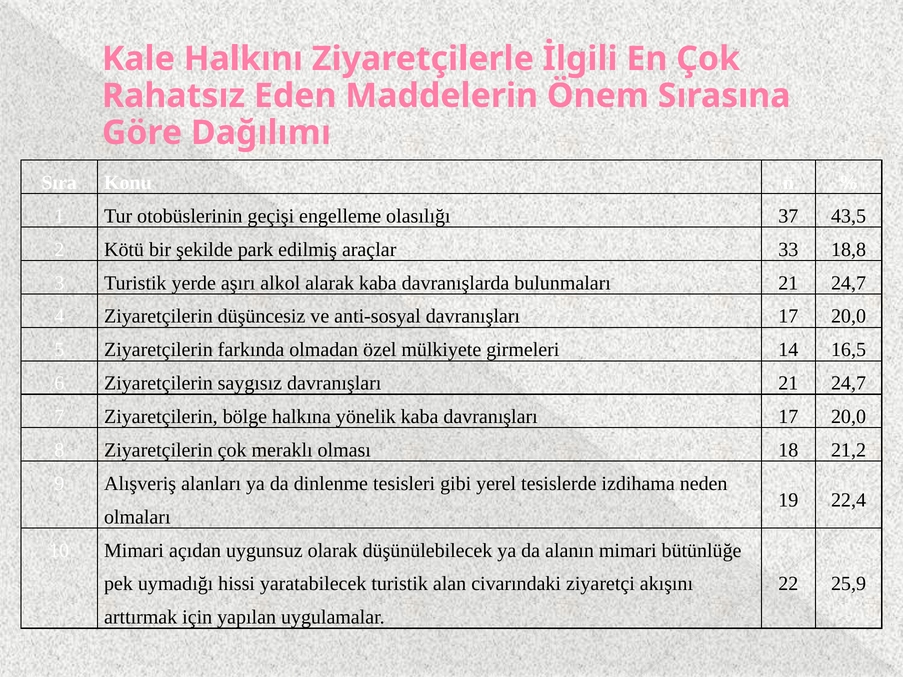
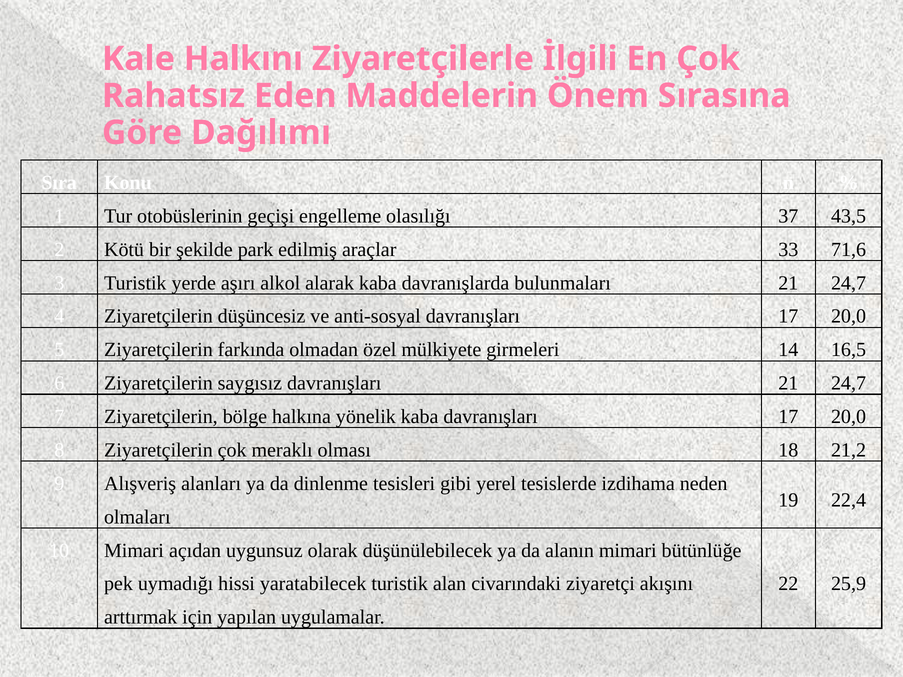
18,8: 18,8 -> 71,6 (849, 250)
